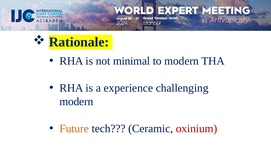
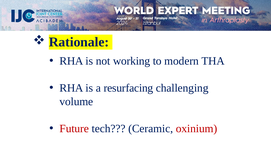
minimal: minimal -> working (132, 61)
experience: experience -> resurfacing (128, 88)
modern: modern -> volume (76, 102)
Future colour: orange -> red (74, 129)
